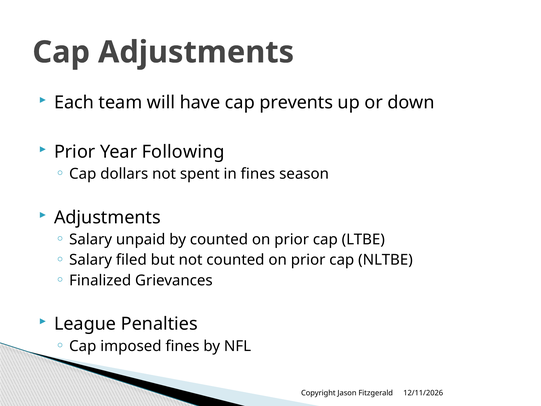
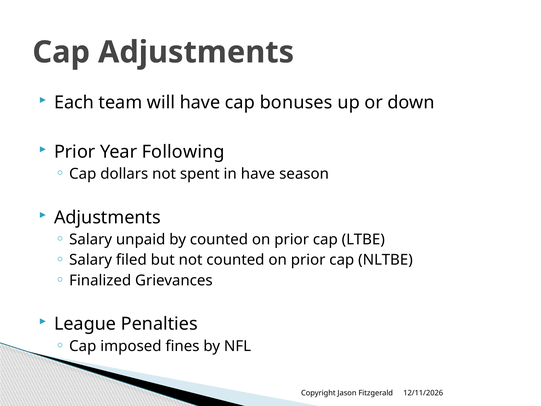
prevents: prevents -> bonuses (296, 102)
in fines: fines -> have (258, 174)
